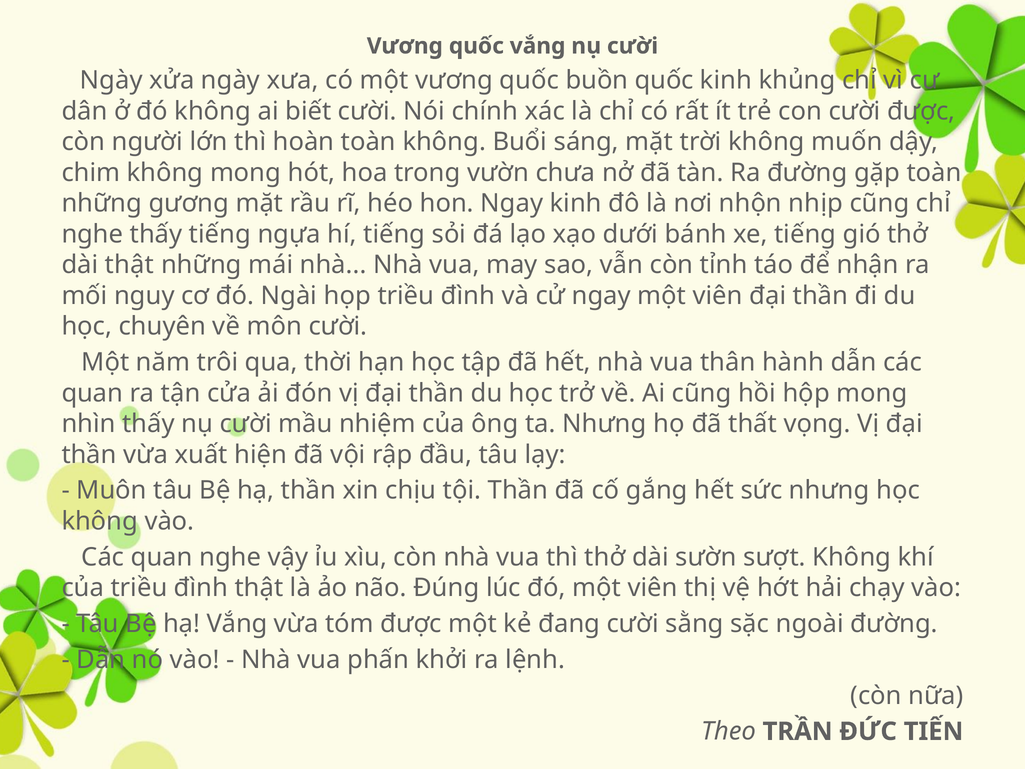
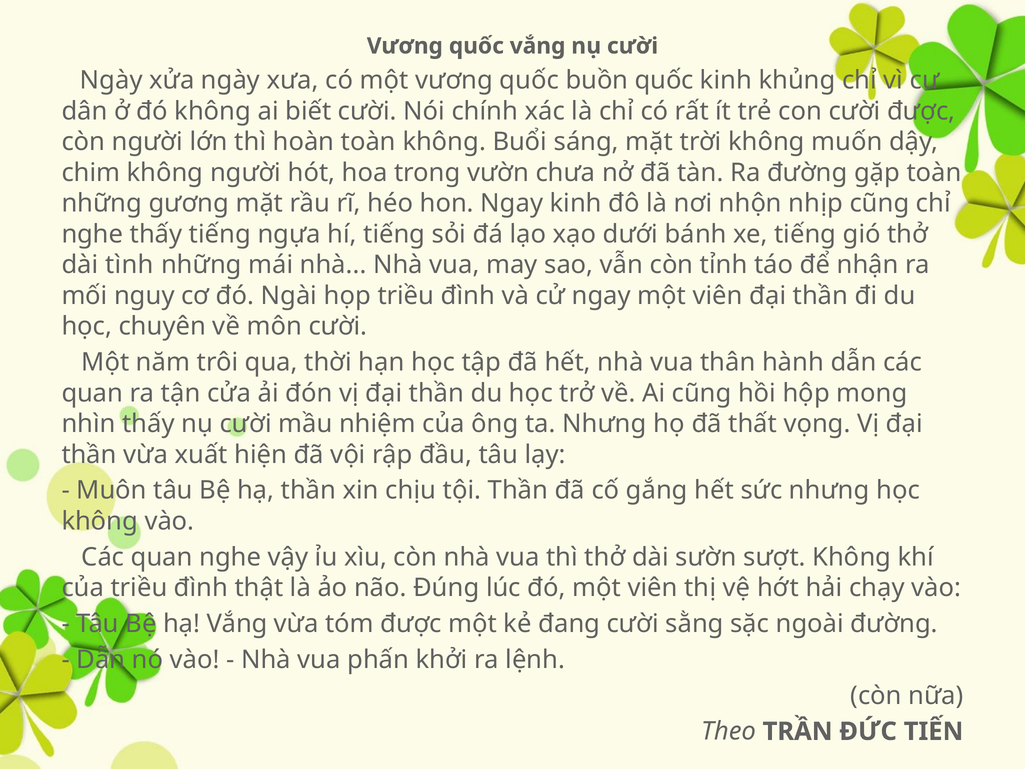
không mong: mong -> người (246, 173)
dài thật: thật -> tình (130, 265)
